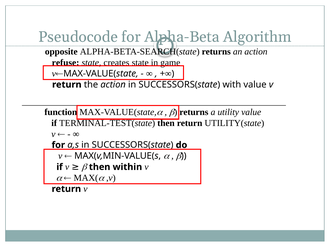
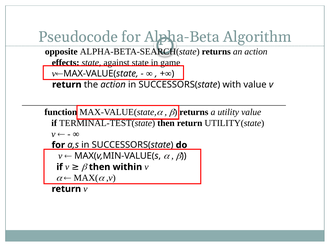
refuse: refuse -> effects (66, 63)
creates: creates -> against (117, 63)
